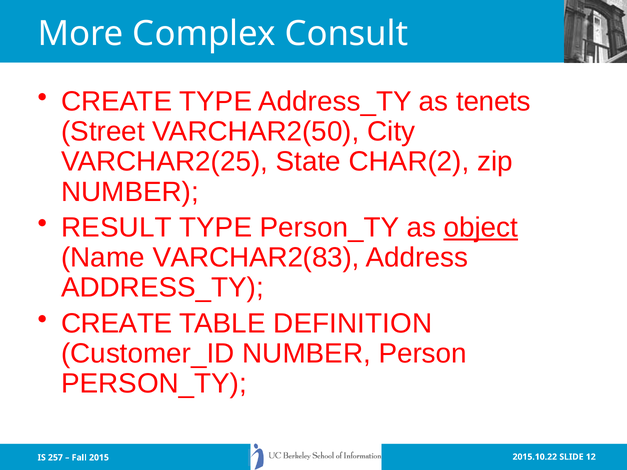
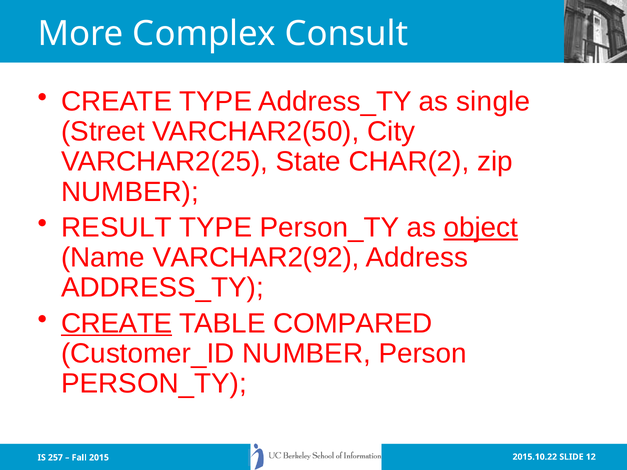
tenets: tenets -> single (493, 102)
VARCHAR2(83: VARCHAR2(83 -> VARCHAR2(92 (256, 258)
CREATE underline: none -> present (117, 324)
DEFINITION: DEFINITION -> COMPARED (353, 324)
